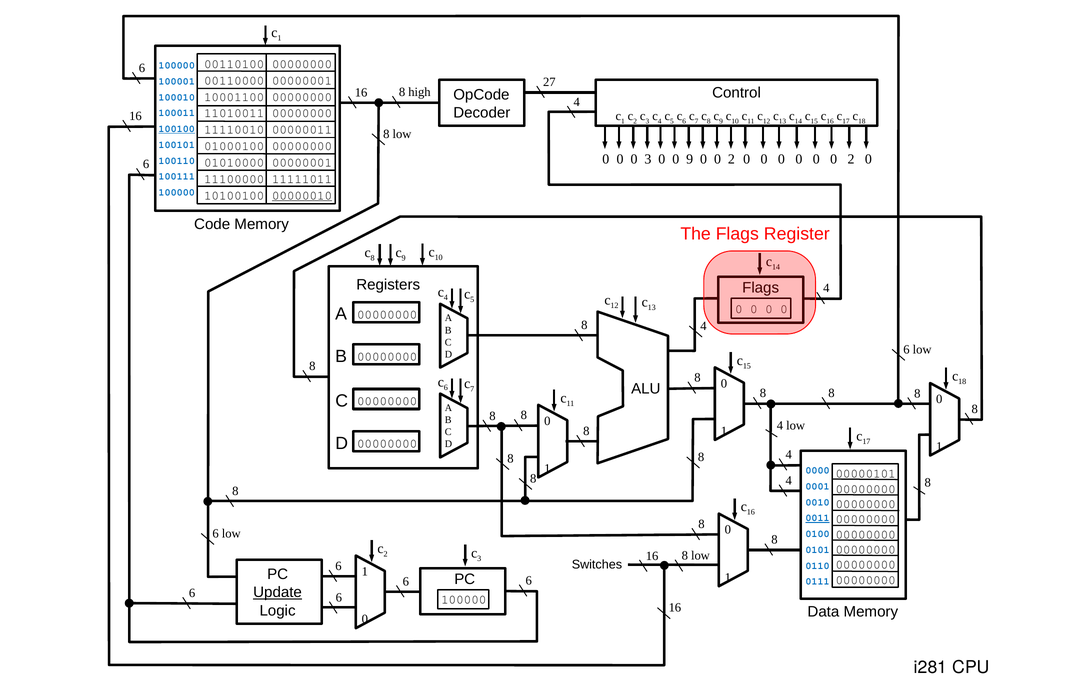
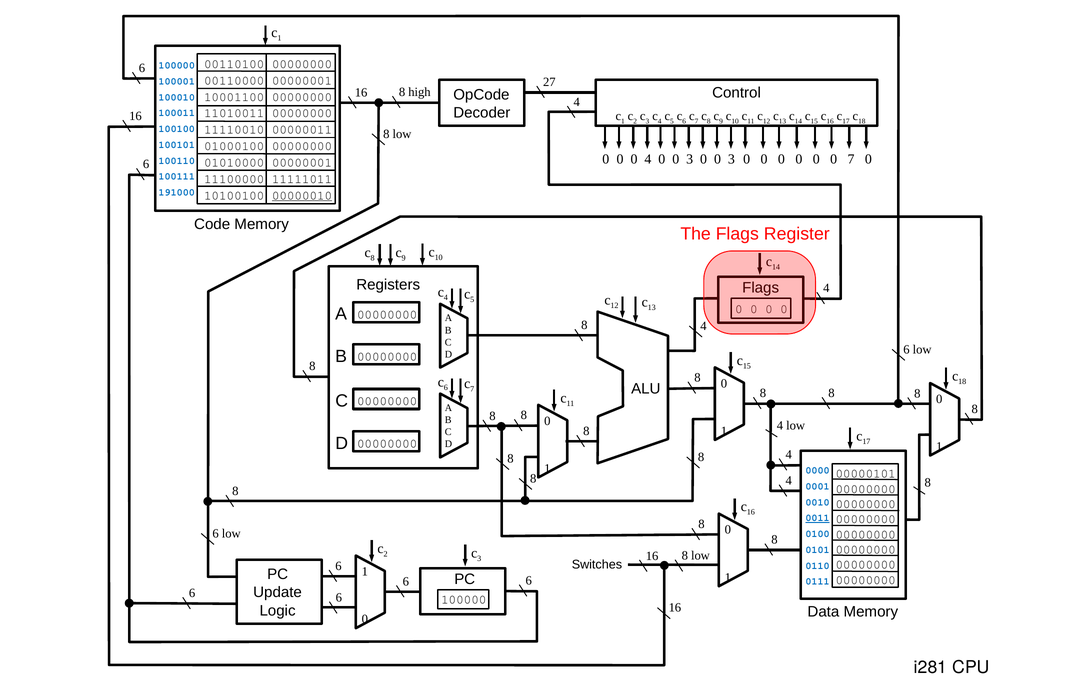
100100 underline: present -> none (177, 129)
0 3: 3 -> 4 (648, 159)
9: 9 -> 3 (690, 159)
2: 2 -> 3 (731, 159)
0 0 0 2: 2 -> 7 (851, 159)
100000: 100000 -> 191000 (177, 192)
Update underline: present -> none (278, 593)
